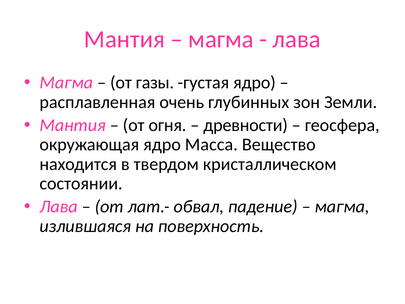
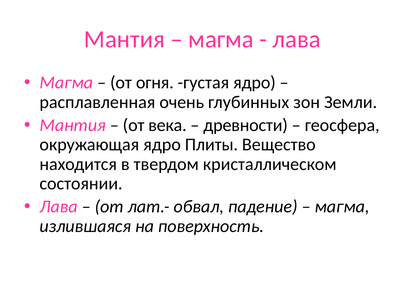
газы: газы -> огня (155, 83)
огня: огня -> века (167, 125)
Масса: Масса -> Плиты (211, 144)
